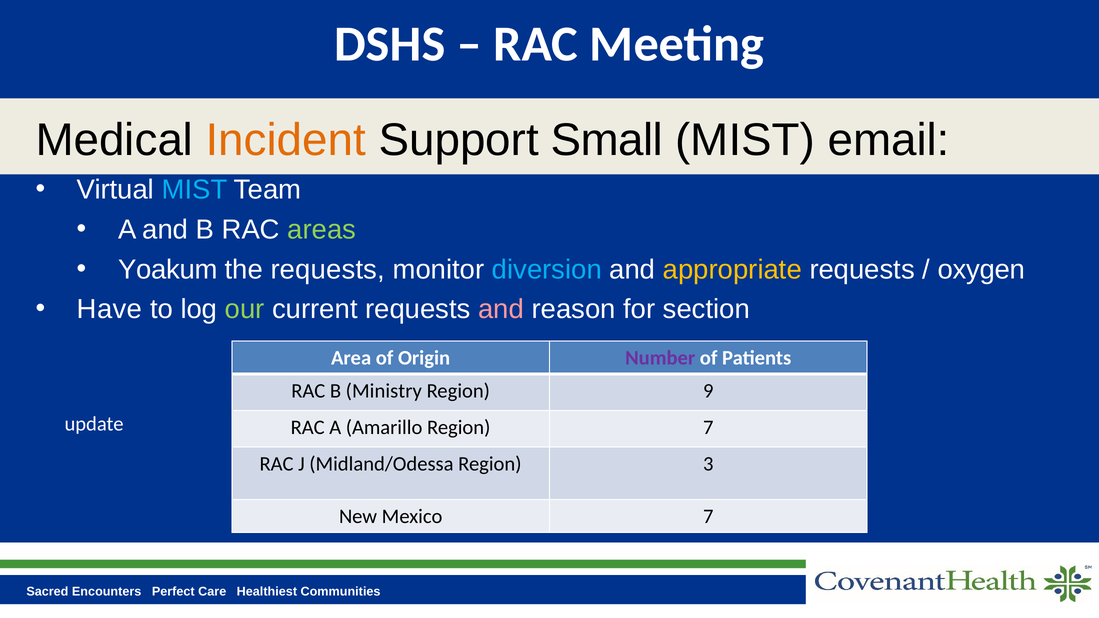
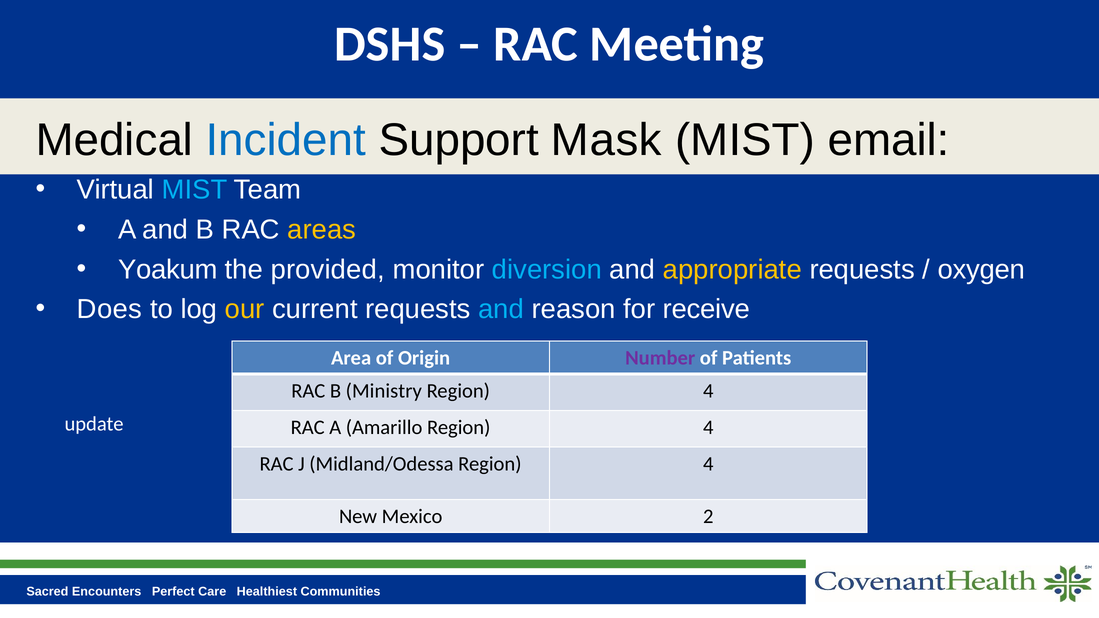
Incident colour: orange -> blue (286, 140)
Small: Small -> Mask (606, 140)
areas colour: light green -> yellow (322, 230)
the requests: requests -> provided (328, 270)
Have: Have -> Does (109, 309)
our colour: light green -> yellow (245, 309)
and colour: pink -> light blue (501, 309)
section: section -> receive (707, 309)
9: 9 -> 4 (708, 391)
Amarillo Region 7: 7 -> 4 (708, 428)
Midland/Odessa Region 3: 3 -> 4 (708, 464)
Mexico 7: 7 -> 2 (708, 517)
